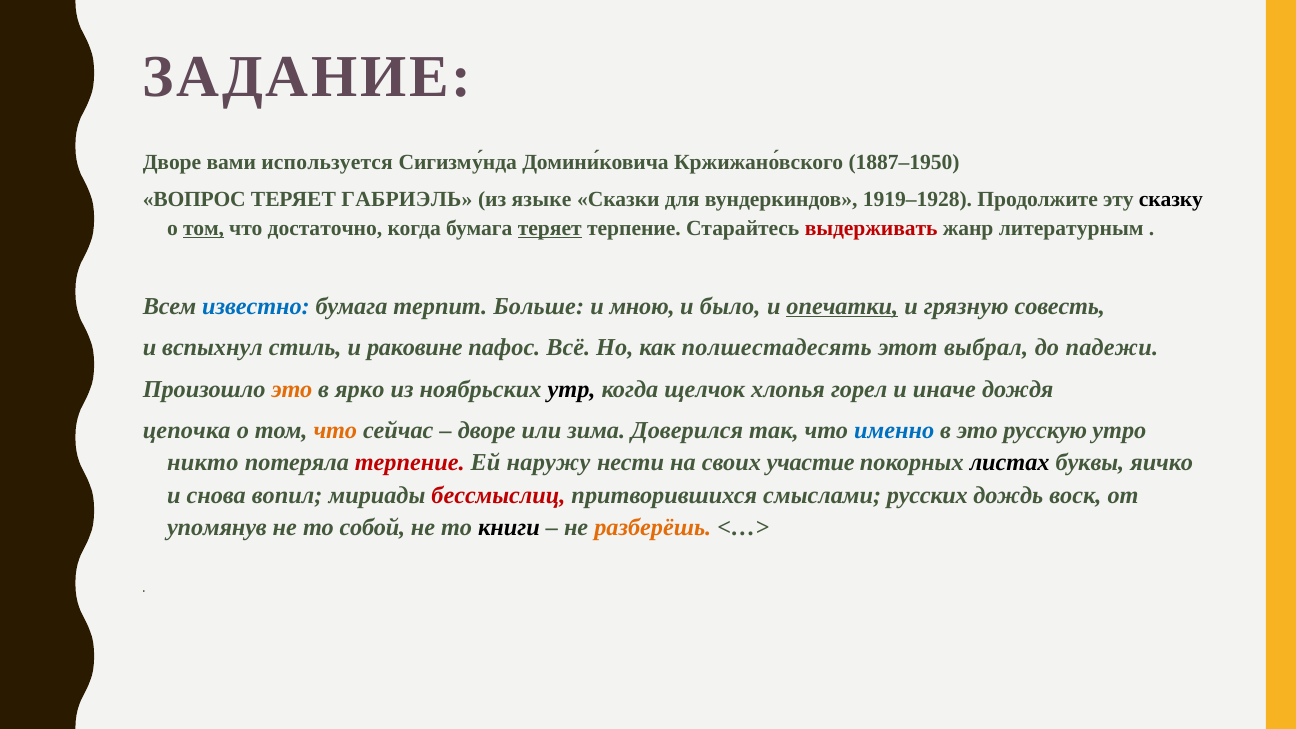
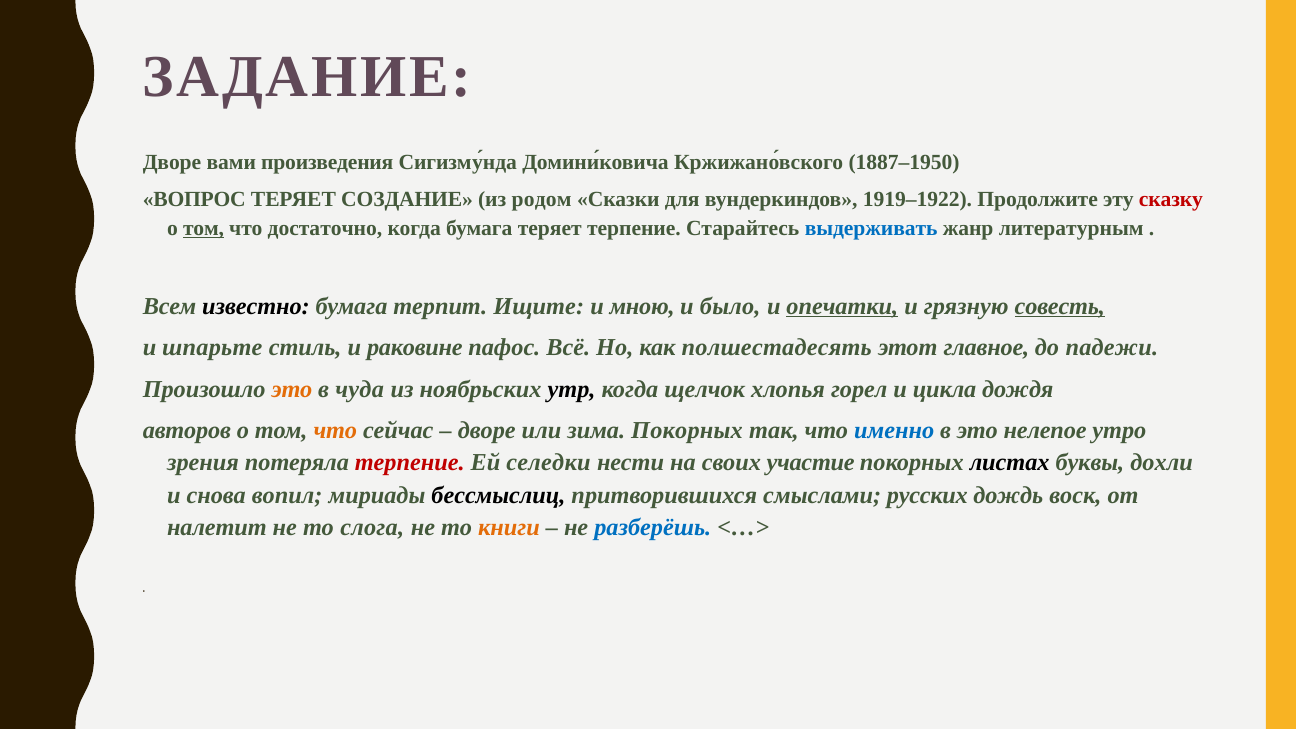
используется: используется -> произведения (327, 162)
ГАБРИЭЛЬ: ГАБРИЭЛЬ -> СОЗДАНИЕ (407, 200)
языке: языке -> родом (542, 200)
1919–1928: 1919–1928 -> 1919–1922 (917, 200)
сказку colour: black -> red (1171, 200)
теряет underline: present -> none (550, 228)
выдерживать colour: red -> blue (871, 228)
известно colour: blue -> black (256, 306)
Больше: Больше -> Ищите (539, 306)
совесть underline: none -> present (1060, 306)
вспыхнул: вспыхнул -> шпарьте (212, 348)
выбрал: выбрал -> главное (986, 348)
ярко: ярко -> чуда (360, 389)
иначе: иначе -> цикла (945, 389)
цепочка: цепочка -> авторов (187, 431)
зима Доверился: Доверился -> Покорных (687, 431)
русскую: русскую -> нелепое (1045, 431)
никто: никто -> зрения (203, 463)
наружу: наружу -> селедки (549, 463)
яичко: яичко -> дохли (1162, 463)
бессмыслиц colour: red -> black (498, 495)
упомянув: упомянув -> налетит (217, 527)
собой: собой -> слога (372, 527)
книги colour: black -> orange (509, 527)
разберёшь colour: orange -> blue (653, 527)
